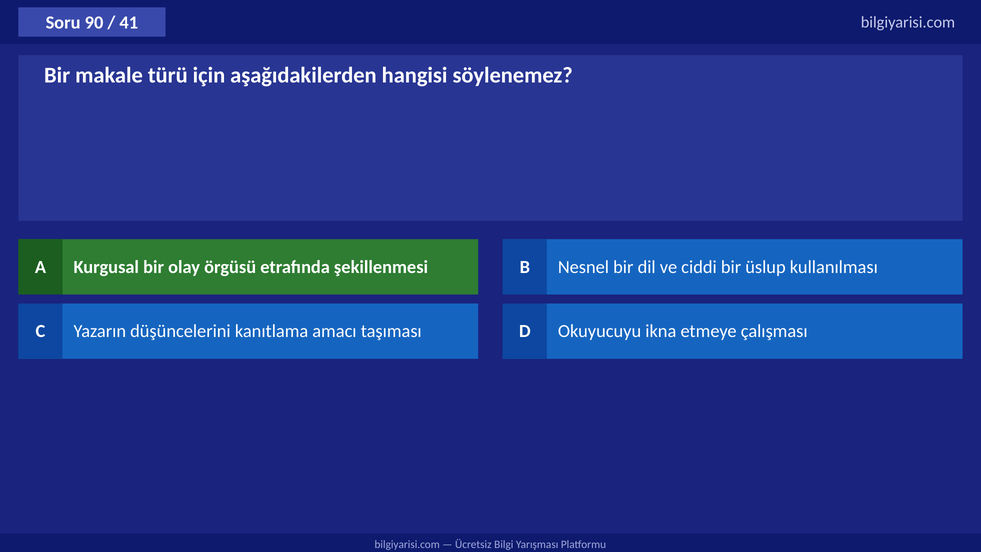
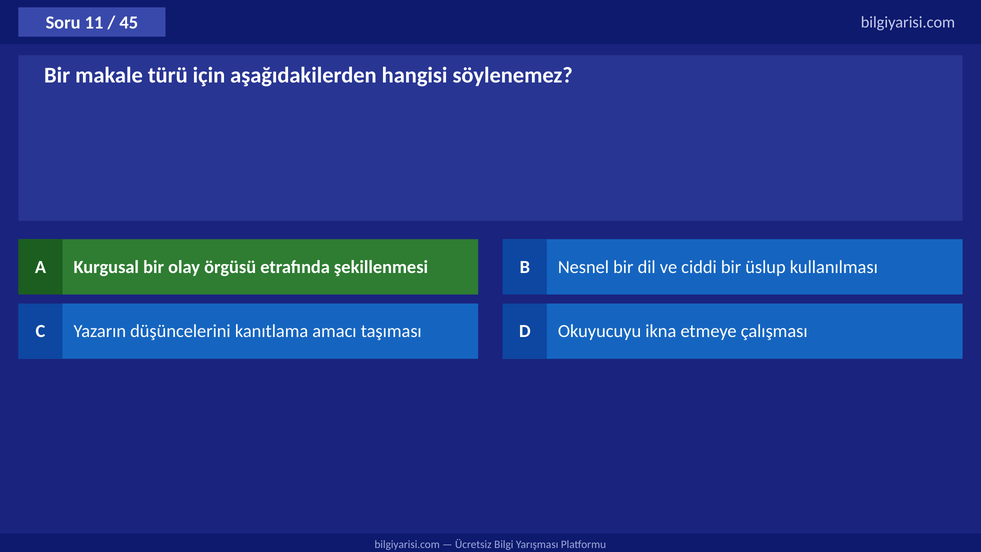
90: 90 -> 11 (94, 22)
41: 41 -> 45 (129, 22)
